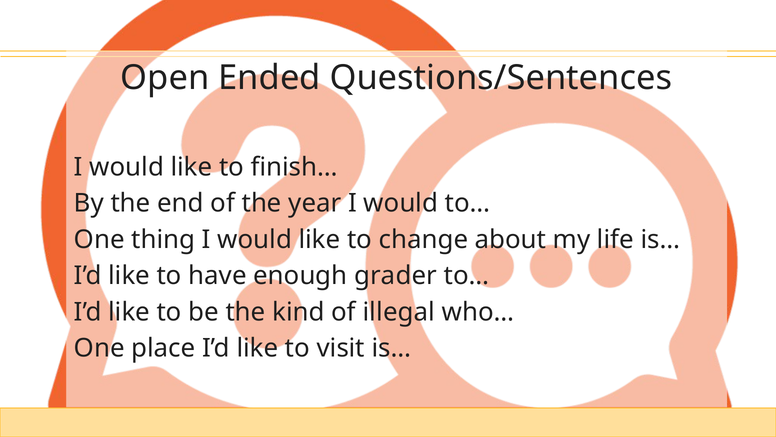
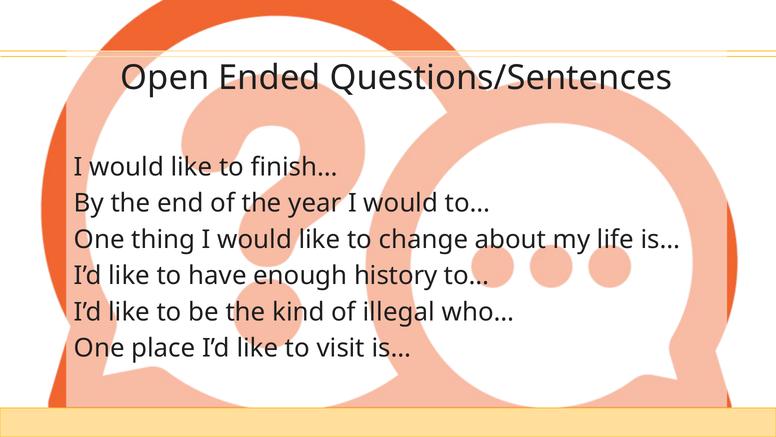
grader: grader -> history (396, 275)
